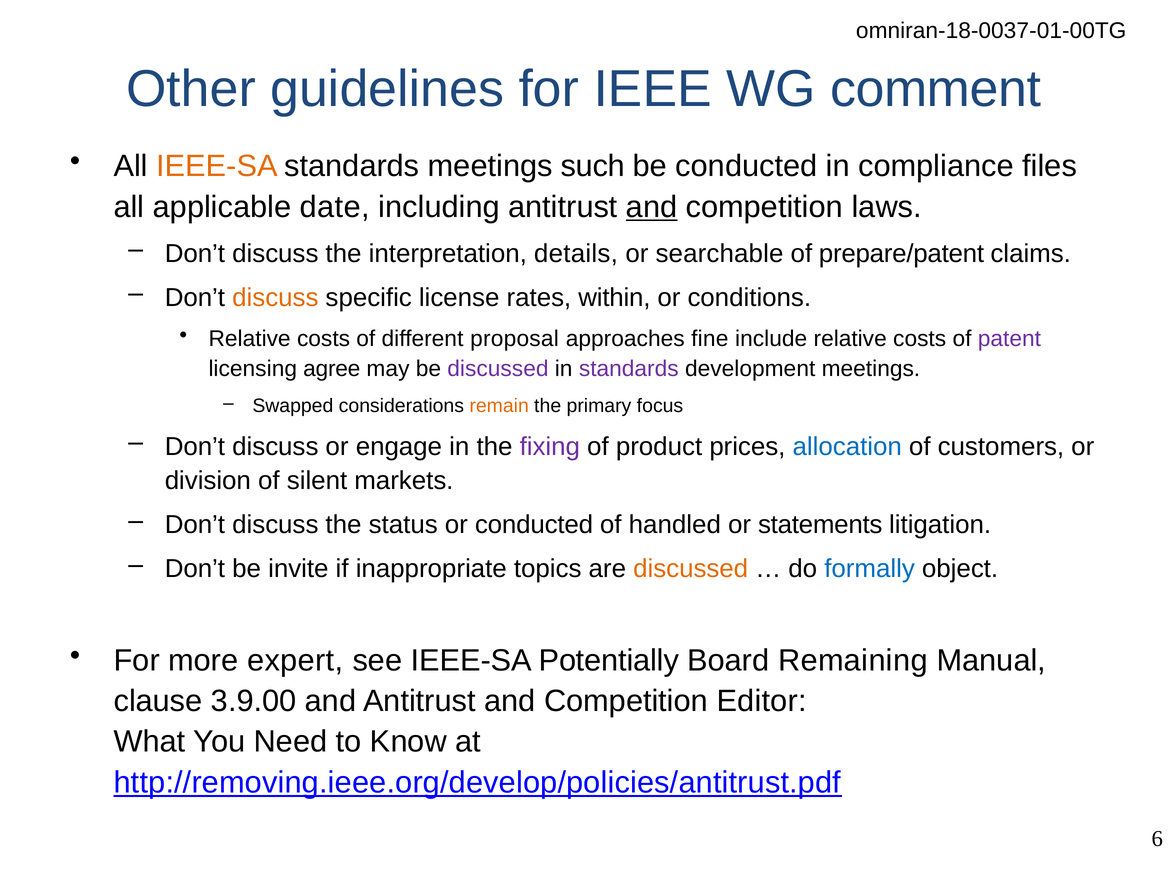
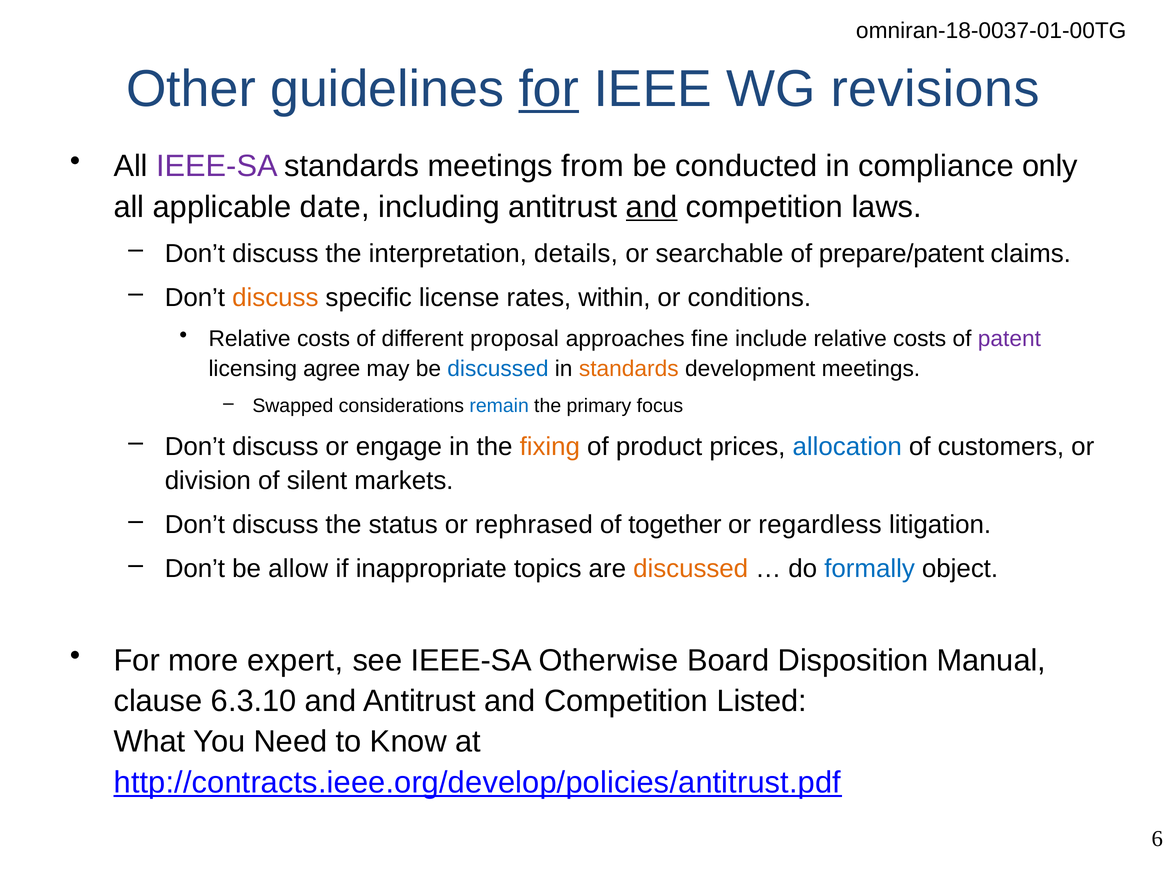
for underline: none -> present (549, 89)
comment: comment -> revisions (935, 89)
IEEE-SA colour: orange -> purple (217, 166)
such: such -> from (592, 166)
files: files -> only (1050, 166)
discussed colour: purple -> blue (498, 369)
standards colour: purple -> orange (629, 369)
remain colour: orange -> blue (499, 406)
fixing colour: purple -> orange (550, 447)
or conducted: conducted -> rephrased (534, 525)
handled: handled -> together (675, 525)
statements: statements -> regardless (820, 525)
invite: invite -> allow (298, 569)
Potentially: Potentially -> Otherwise (609, 660)
Remaining: Remaining -> Disposition (853, 660)
3.9.00: 3.9.00 -> 6.3.10 (254, 701)
Editor: Editor -> Listed (762, 701)
http://removing.ieee.org/develop/policies/antitrust.pdf: http://removing.ieee.org/develop/policies/antitrust.pdf -> http://contracts.ieee.org/develop/policies/antitrust.pdf (477, 782)
